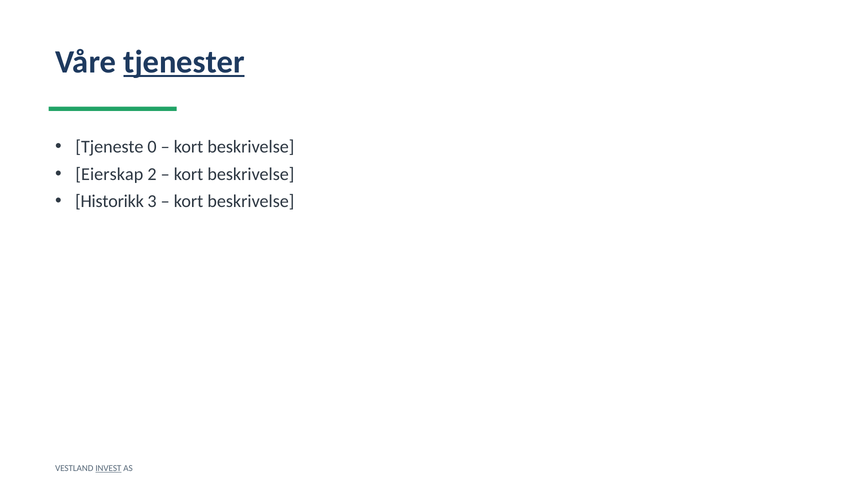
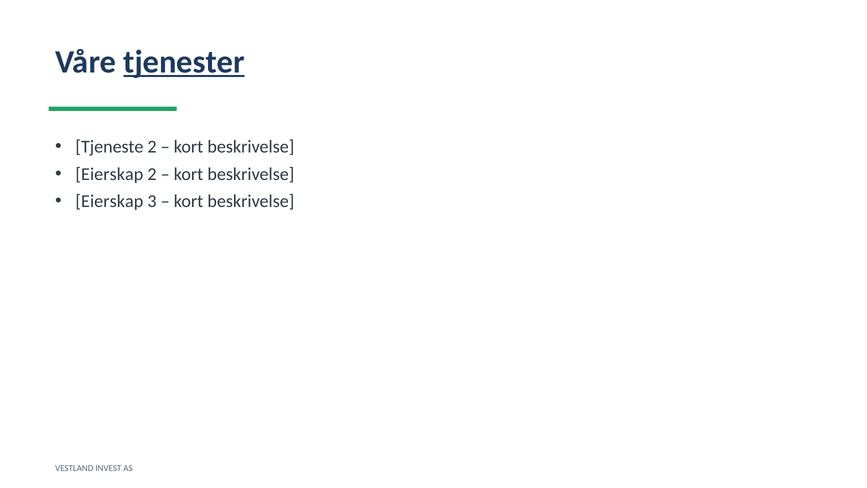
Tjeneste 0: 0 -> 2 (152, 147)
Historikk: Historikk -> Eierskap (109, 201)
INVEST underline: present -> none (108, 468)
